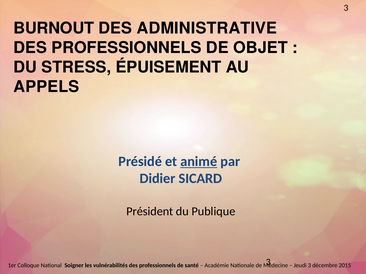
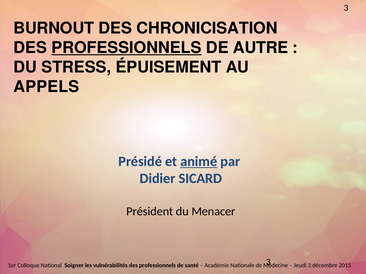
ADMINISTRATIVE: ADMINISTRATIVE -> CHRONICISATION (207, 28)
PROFESSIONNELS underline: none -> present (126, 48)
OBJET: OBJET -> AUTRE (261, 48)
Publique: Publique -> Menacer (213, 212)
